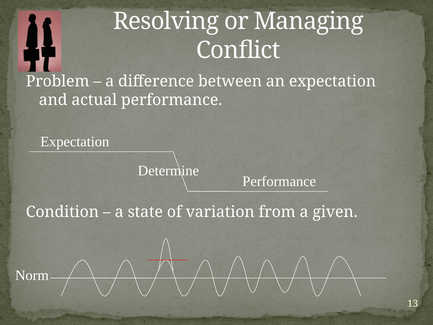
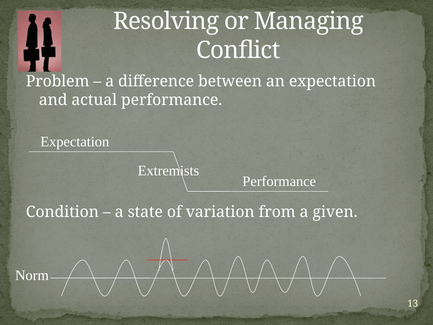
Determine: Determine -> Extremists (168, 171)
